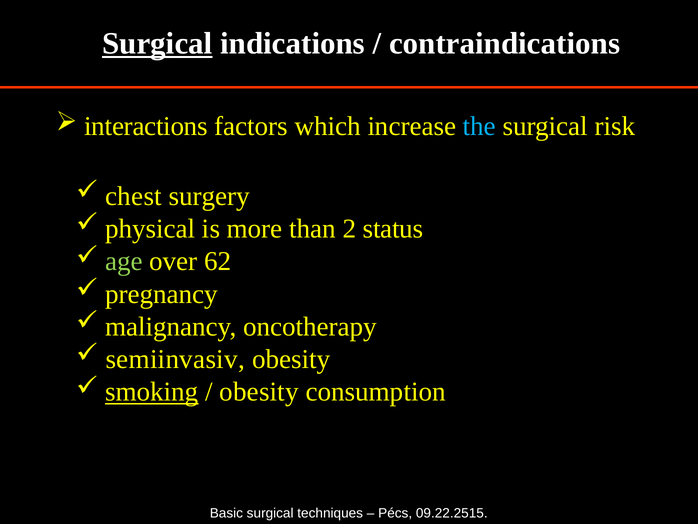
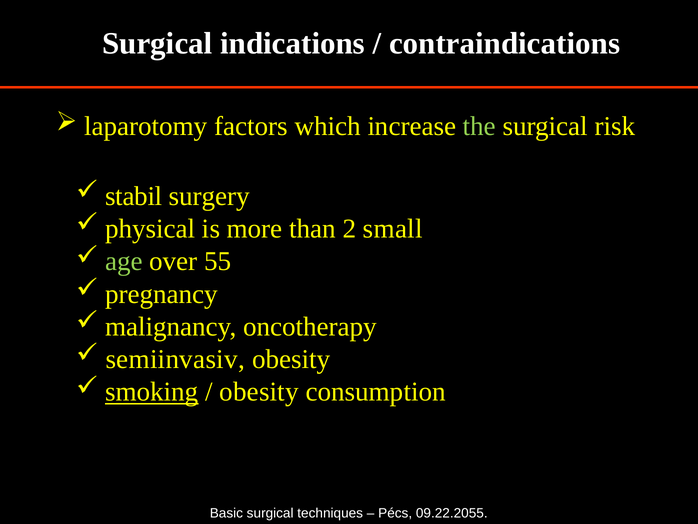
Surgical underline: present -> none (157, 44)
interactions: interactions -> laparotomy (146, 126)
the colour: light blue -> light green (479, 126)
chest: chest -> stabil (134, 196)
status: status -> small (393, 229)
62: 62 -> 55 (218, 261)
09.22.2515: 09.22.2515 -> 09.22.2055 (452, 513)
